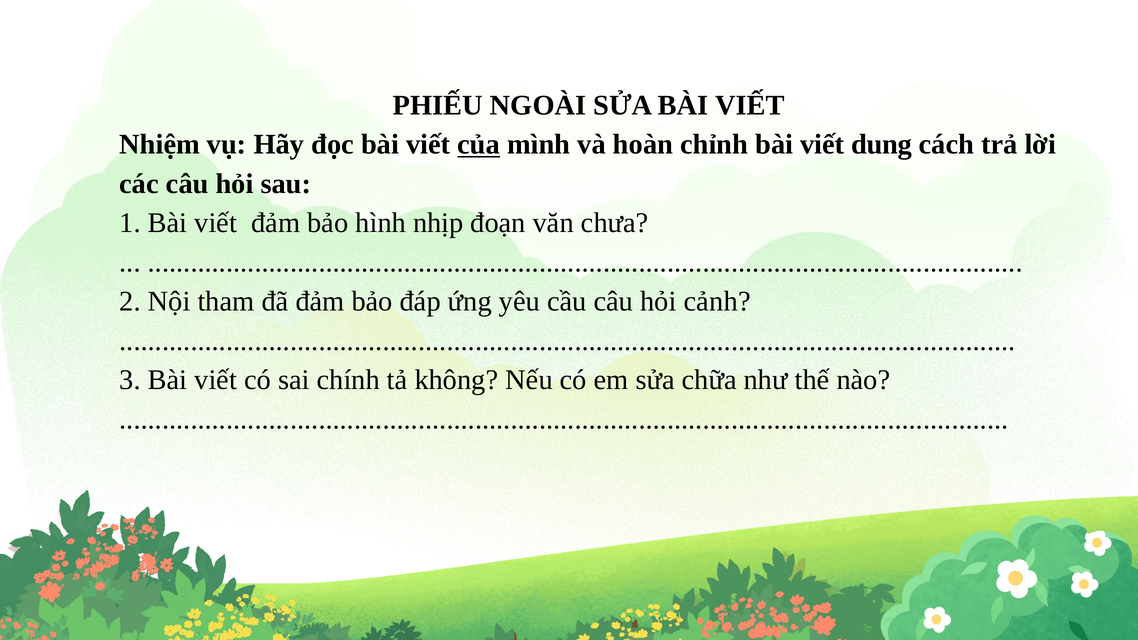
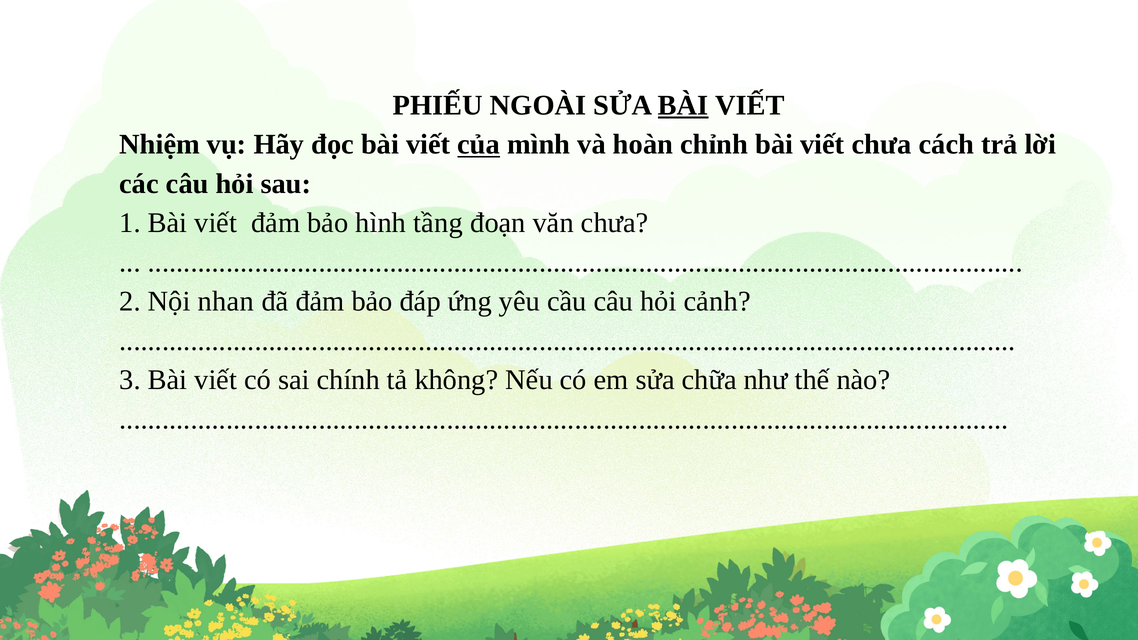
BÀI underline: none -> present (683, 105)
viết dung: dung -> chưa (882, 145)
nhịp: nhịp -> tầng (438, 223)
tham: tham -> nhan (226, 302)
